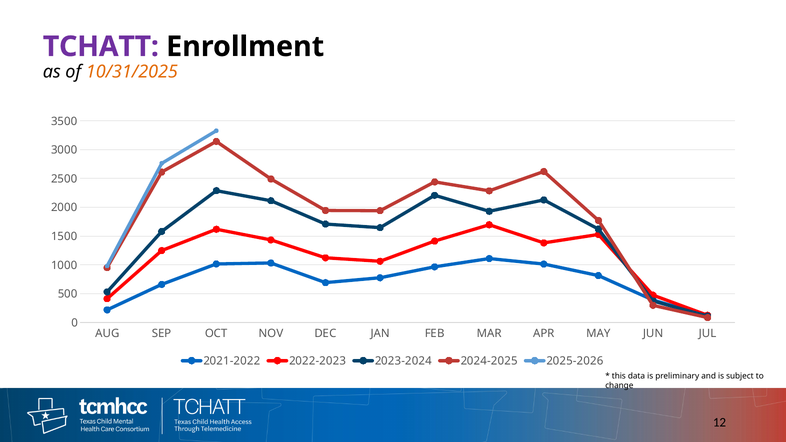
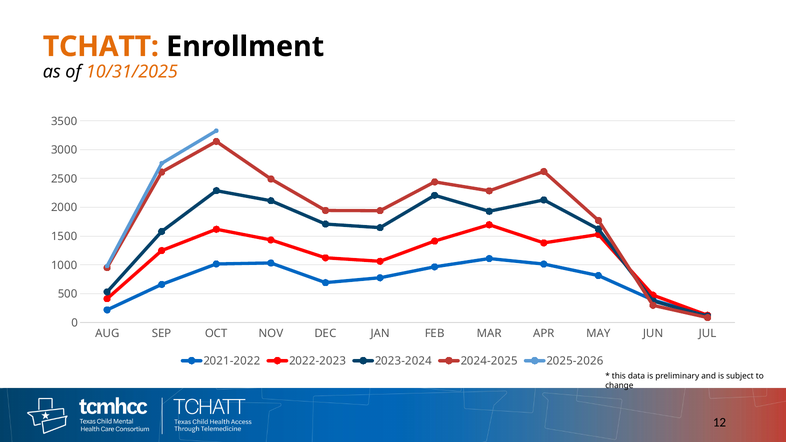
TCHATT colour: purple -> orange (101, 47)
